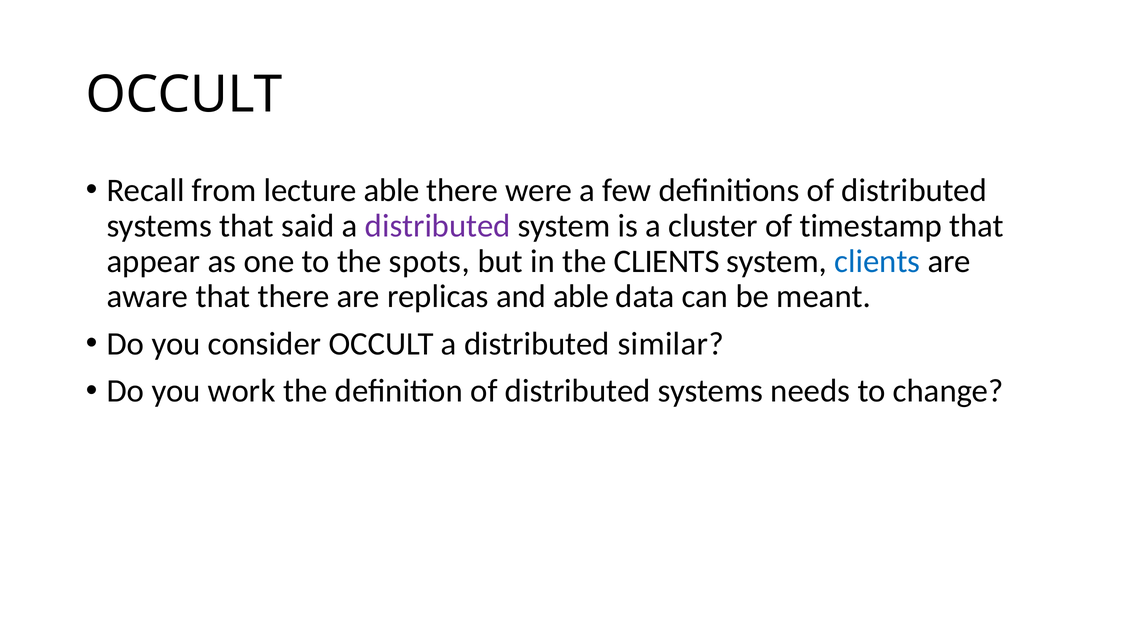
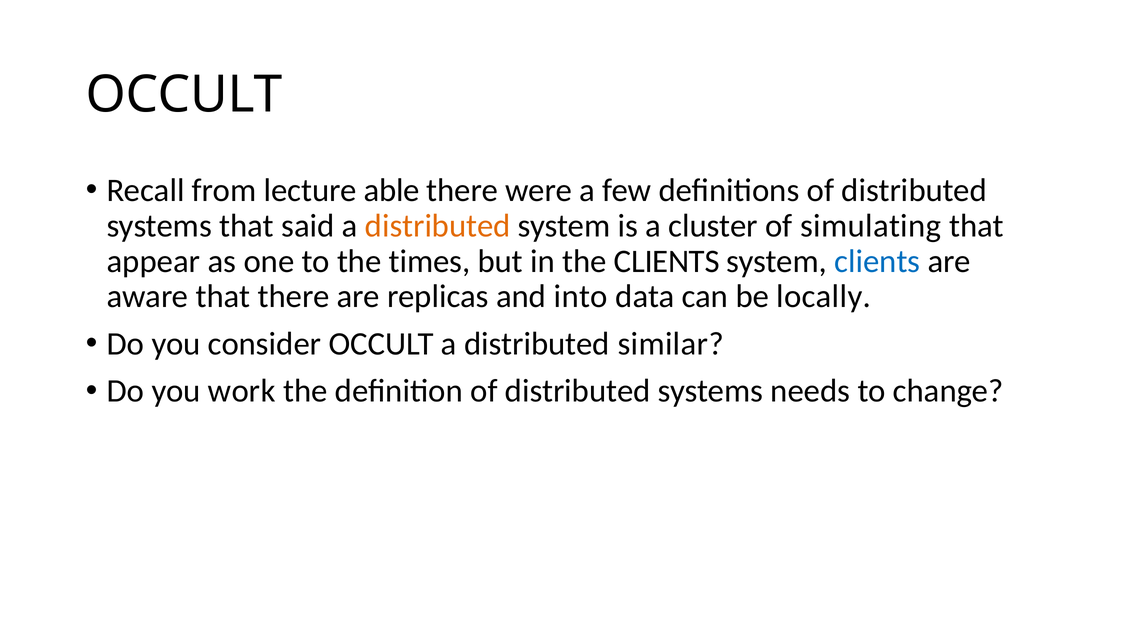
distributed colour: purple -> orange (438, 226)
timestamp: timestamp -> simulating (871, 226)
spots: spots -> times (430, 261)
and able: able -> into (581, 297)
meant: meant -> locally (824, 297)
